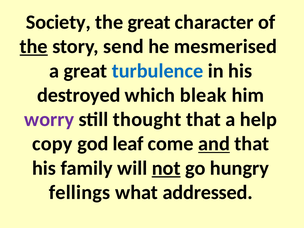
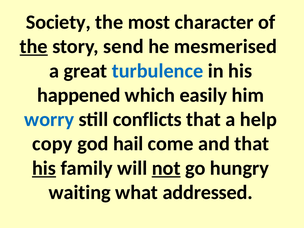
the great: great -> most (149, 22)
destroyed: destroyed -> happened (79, 95)
bleak: bleak -> easily (203, 95)
worry colour: purple -> blue (49, 119)
thought: thought -> conflicts (147, 119)
leaf: leaf -> hail (128, 144)
and underline: present -> none (214, 144)
his underline: none -> present (44, 168)
fellings: fellings -> waiting (80, 192)
